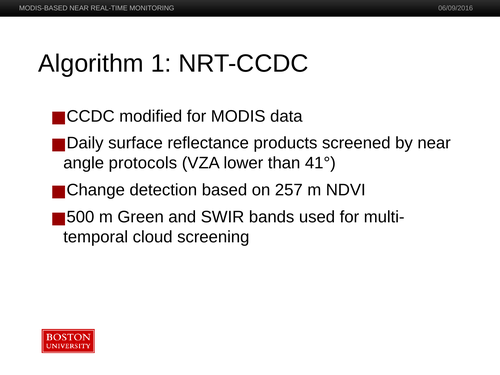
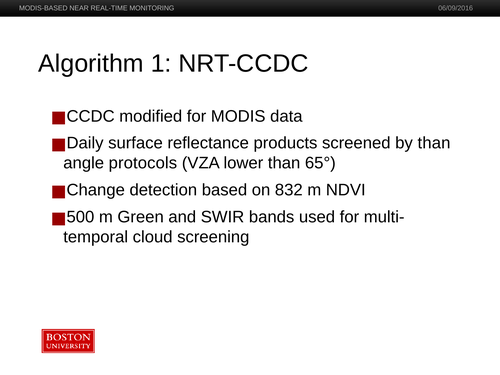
by near: near -> than (434, 143)
41°: 41° -> 65° (320, 163)
257: 257 -> 832 (289, 190)
